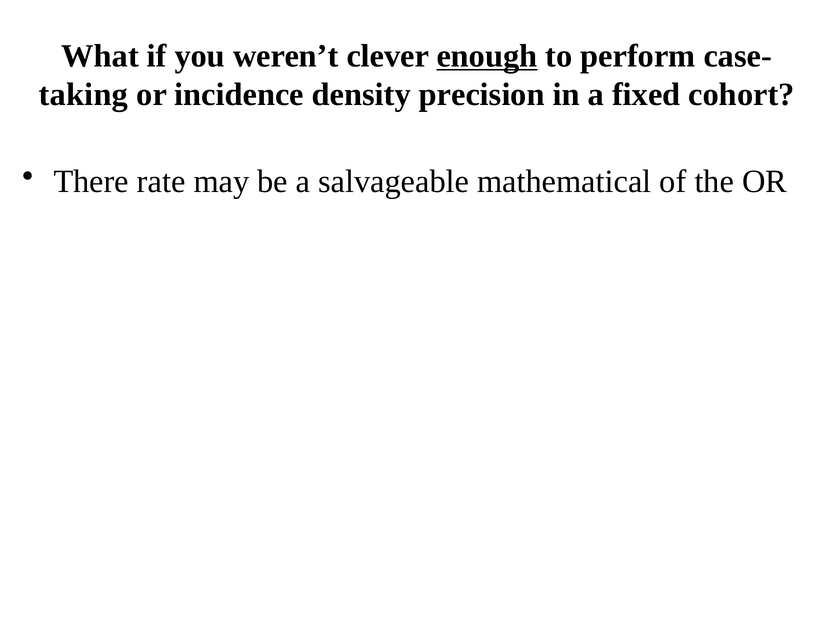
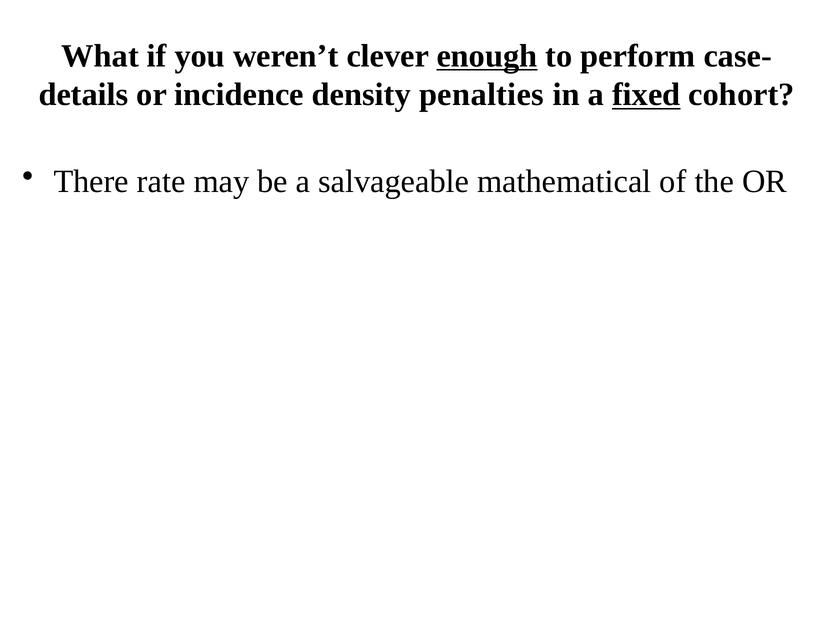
taking: taking -> details (83, 95)
precision: precision -> penalties (482, 95)
fixed underline: none -> present (646, 95)
